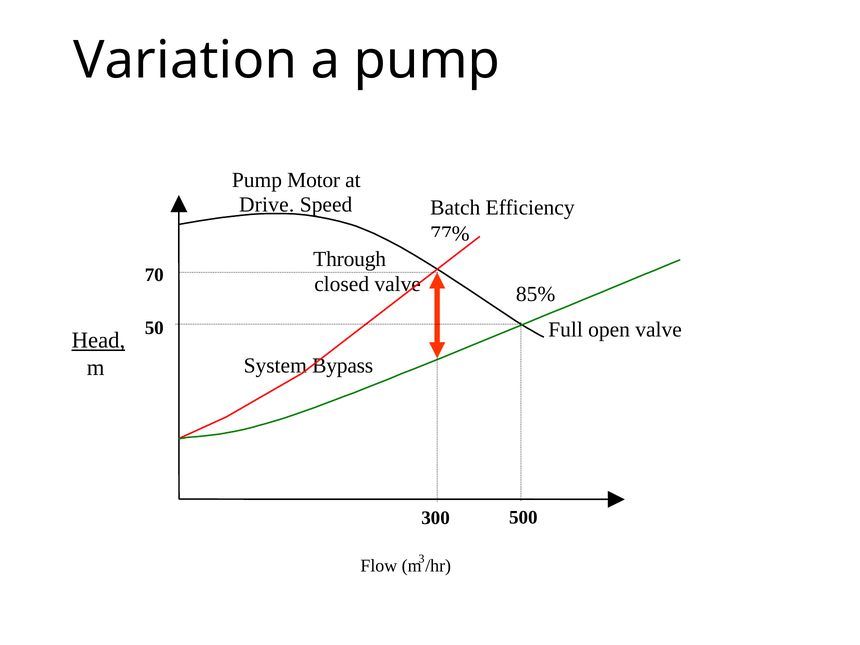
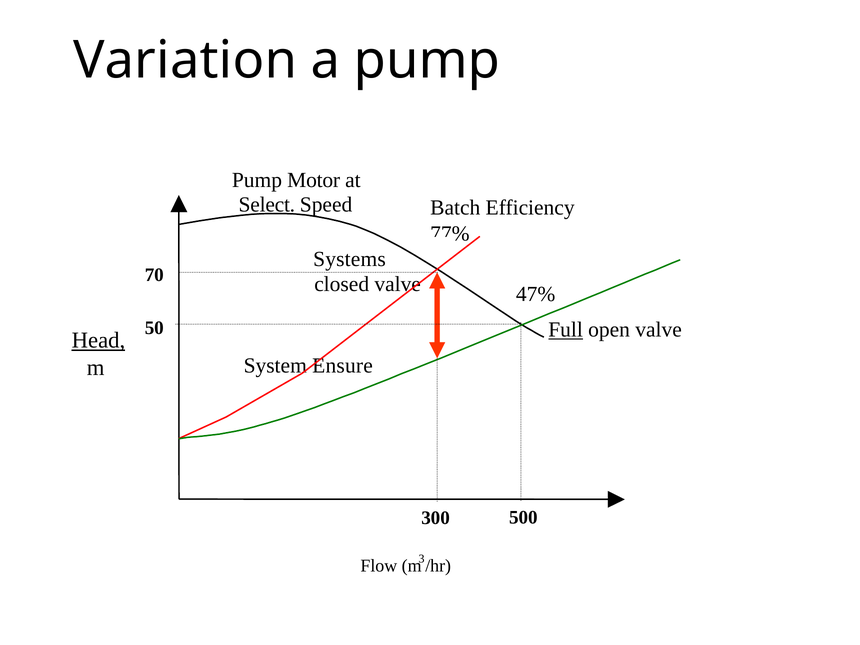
Drive: Drive -> Select (267, 205)
Through: Through -> Systems (349, 259)
85%: 85% -> 47% (536, 294)
Full underline: none -> present (566, 330)
Bypass: Bypass -> Ensure (343, 366)
